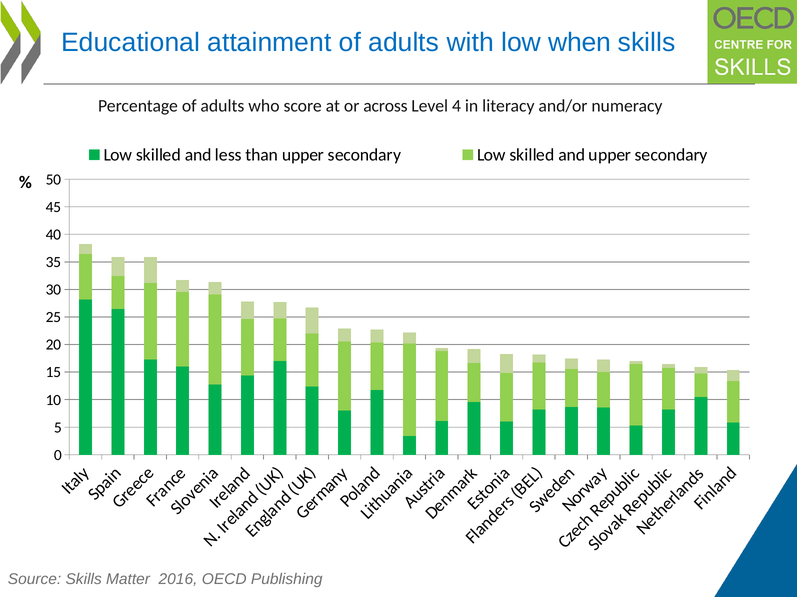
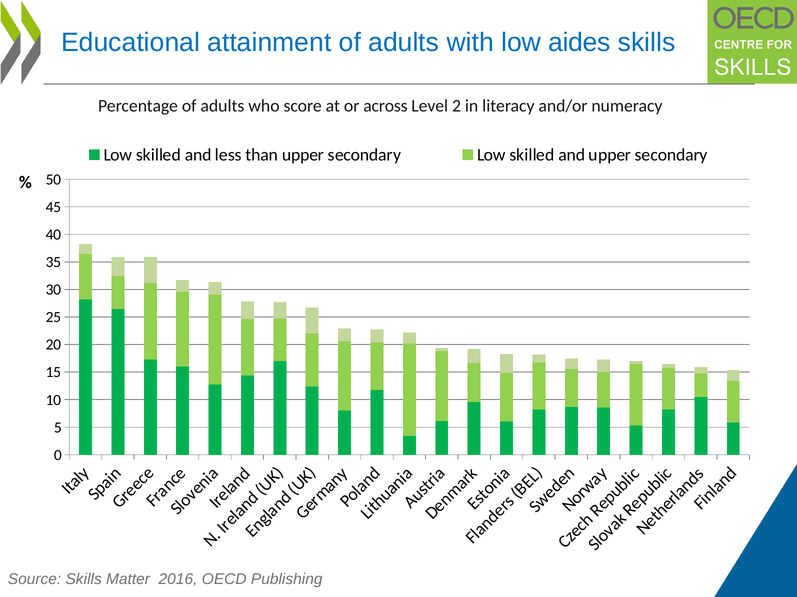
when: when -> aides (579, 43)
4: 4 -> 2 (457, 106)
